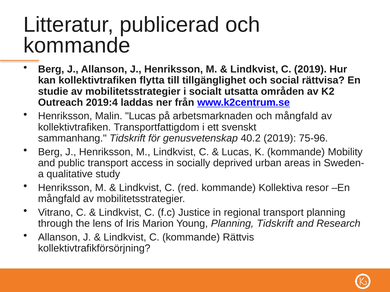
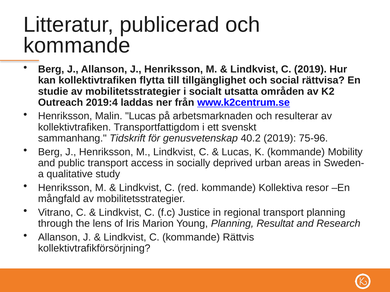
och mångfald: mångfald -> resulterar (297, 116)
Planning Tidskrift: Tidskrift -> Resultat (275, 224)
